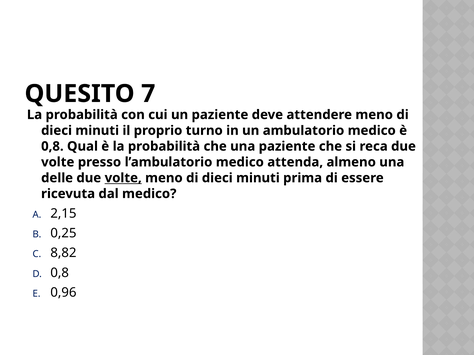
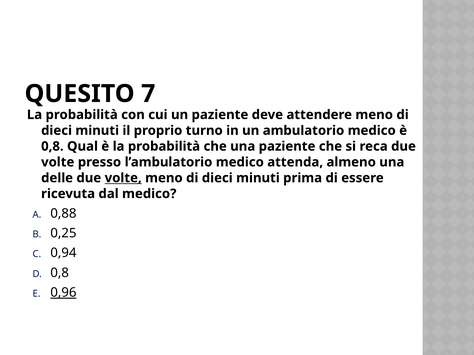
2,15: 2,15 -> 0,88 (63, 214)
8,82: 8,82 -> 0,94 (63, 253)
0,96 underline: none -> present (63, 293)
